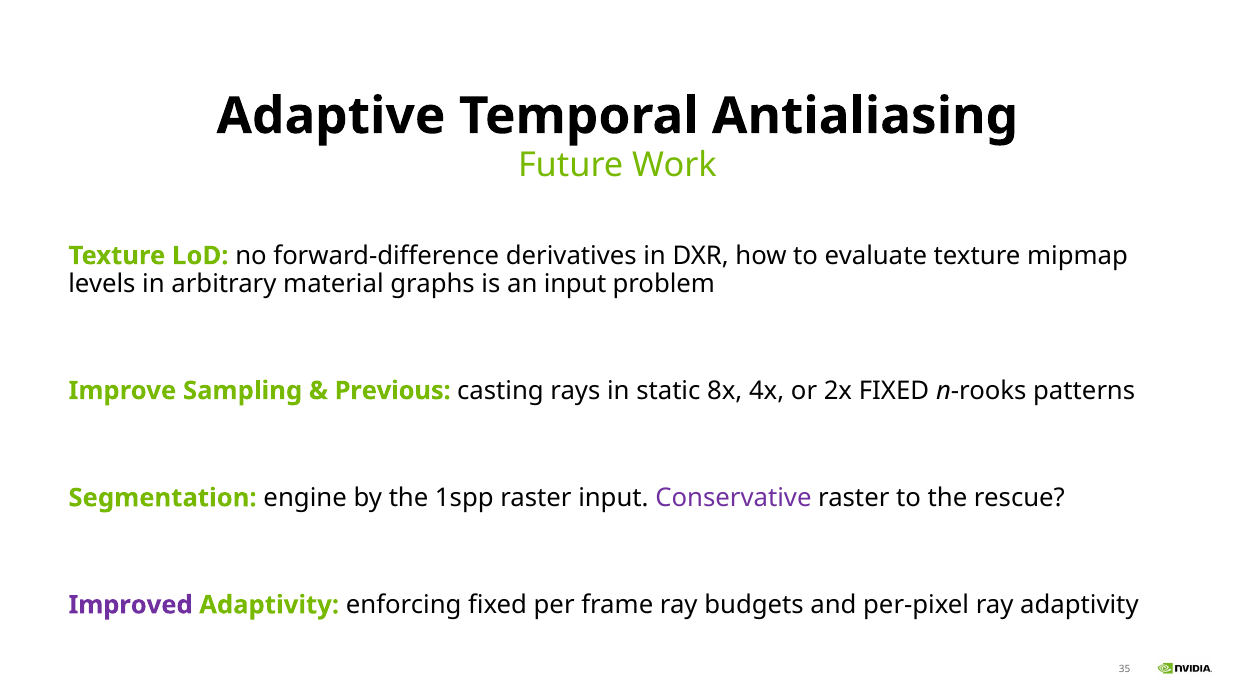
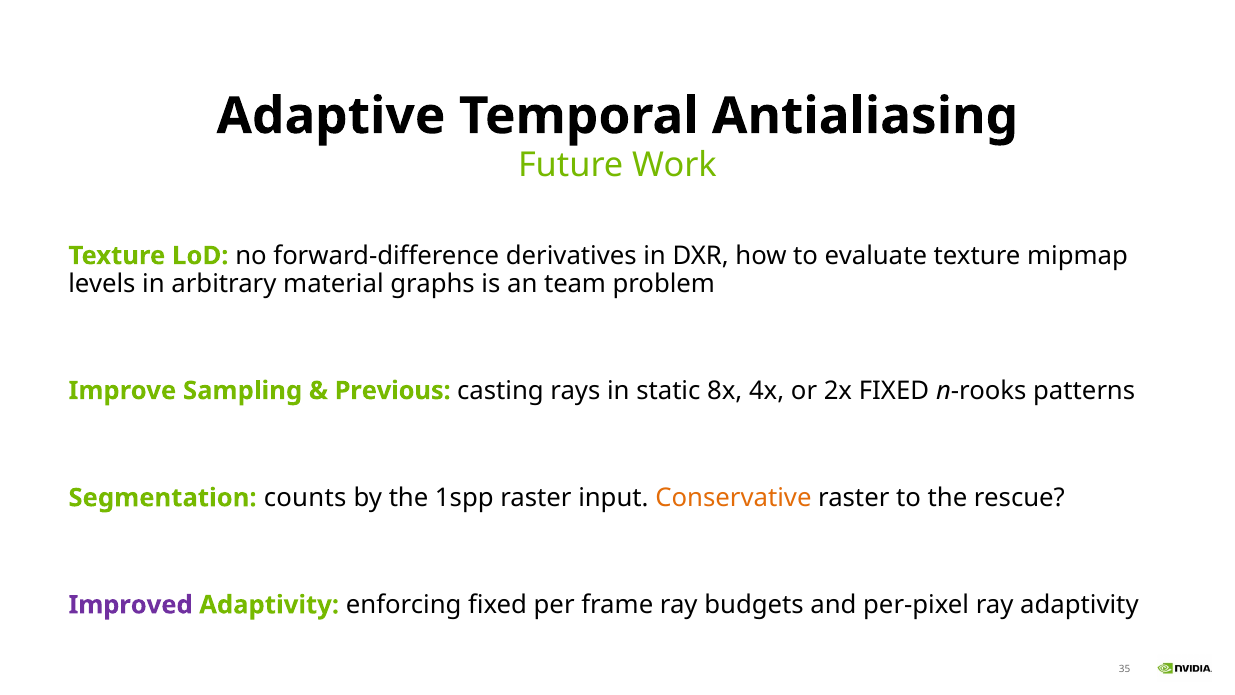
an input: input -> team (575, 283)
engine: engine -> counts (305, 498)
Conservative colour: purple -> orange (733, 498)
